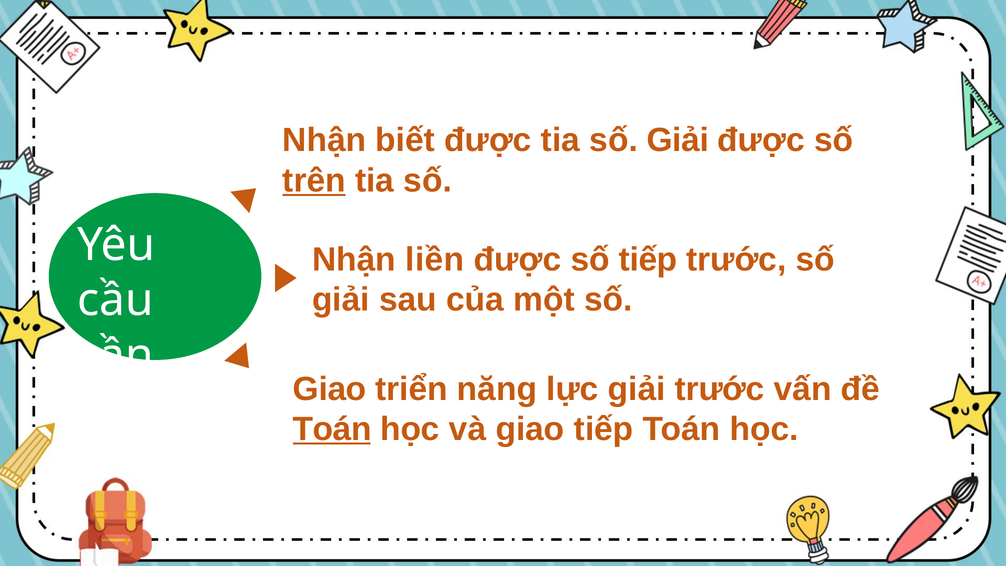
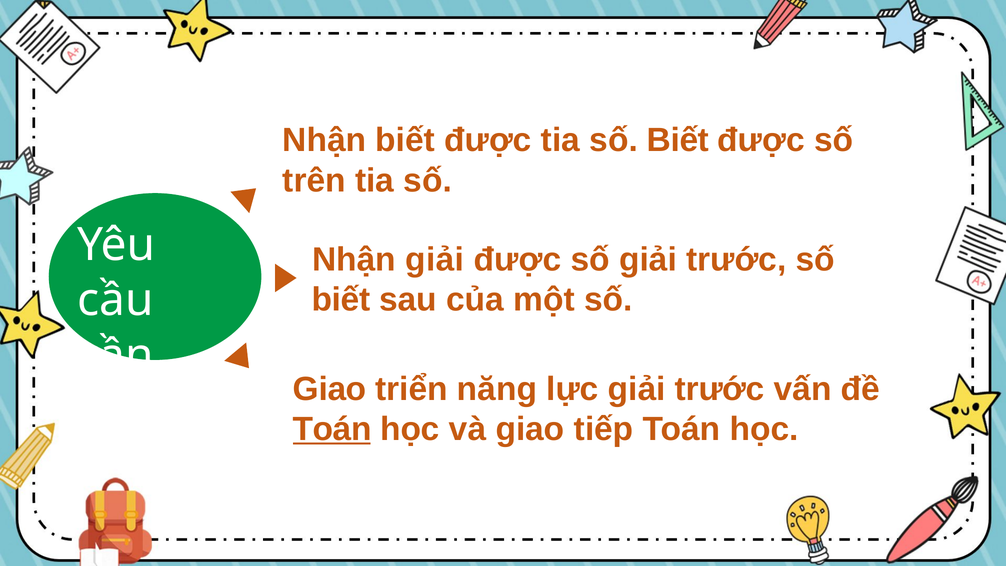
tia số Giải: Giải -> Biết (678, 140)
trên underline: present -> none (314, 180)
Nhận liền: liền -> giải (435, 260)
số tiếp: tiếp -> giải (648, 260)
giải: giải -> biết (341, 300)
